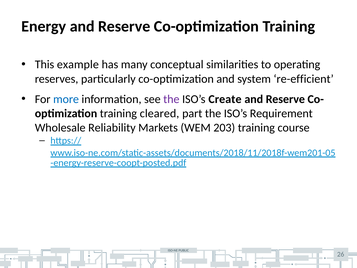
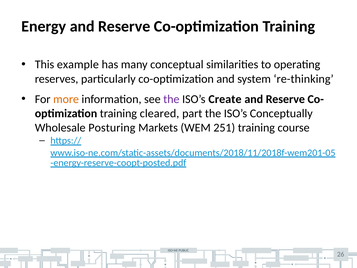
re-efficient: re-efficient -> re-thinking (304, 79)
more colour: blue -> orange (66, 99)
Requirement: Requirement -> Conceptually (281, 113)
Reliability: Reliability -> Posturing (112, 128)
203: 203 -> 251 (224, 128)
